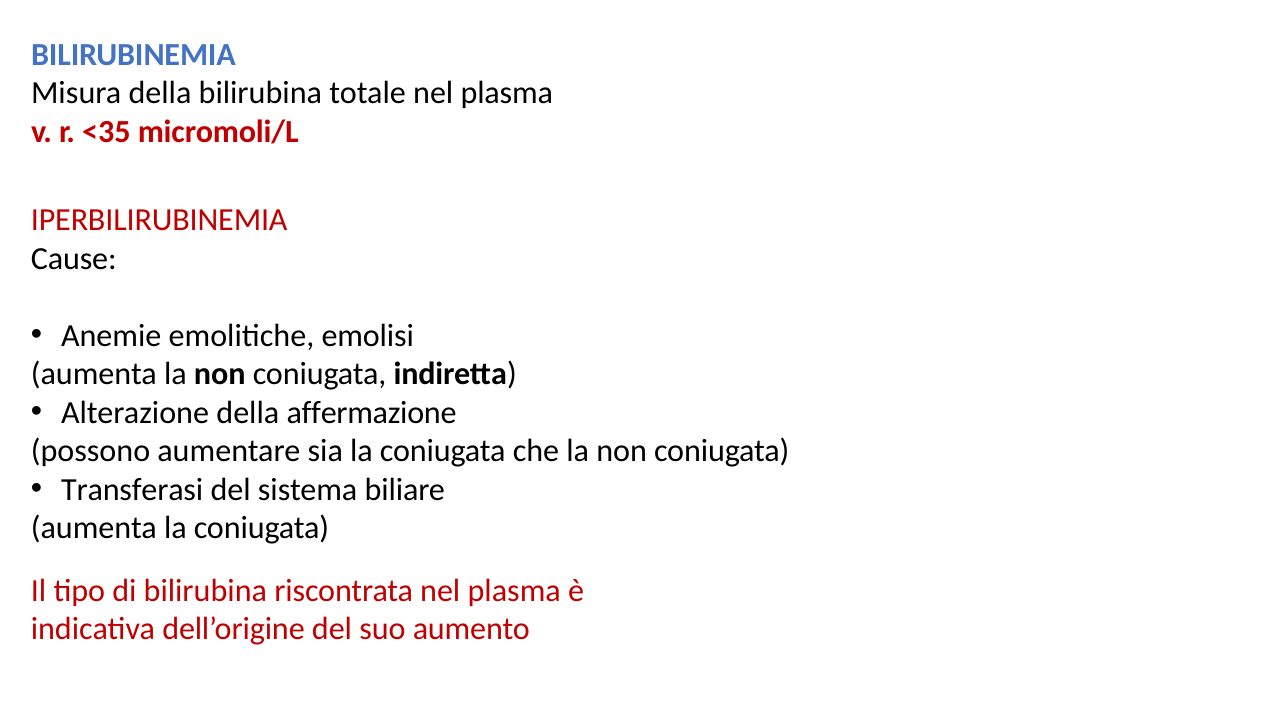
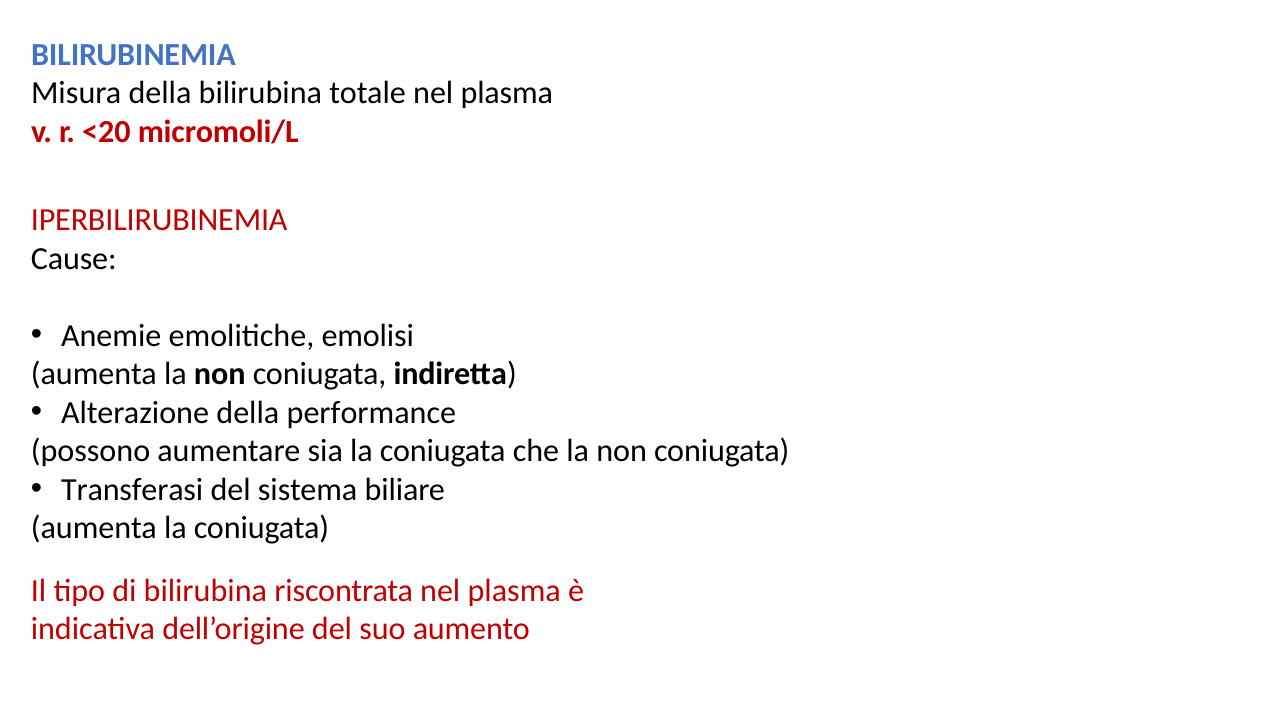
<35: <35 -> <20 (106, 132)
affermazione: affermazione -> performance (371, 412)
